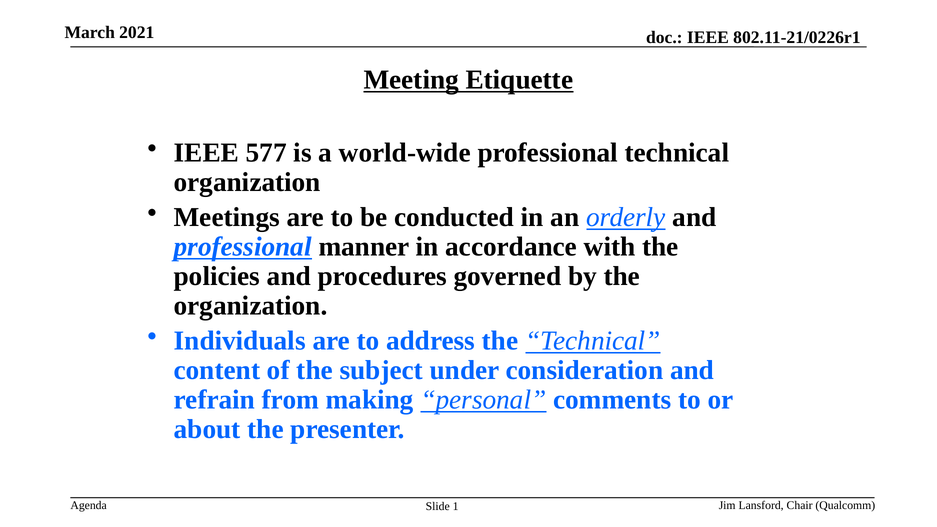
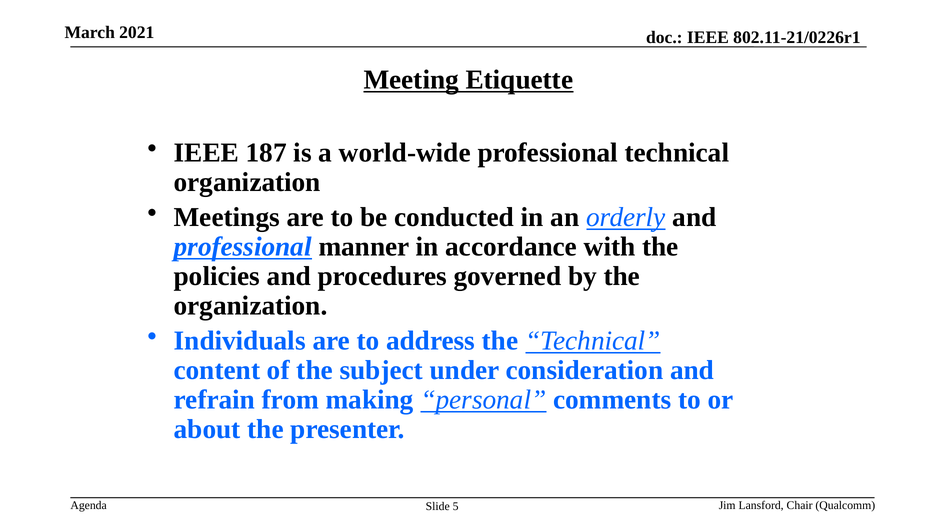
577: 577 -> 187 (266, 153)
1: 1 -> 5 (456, 506)
